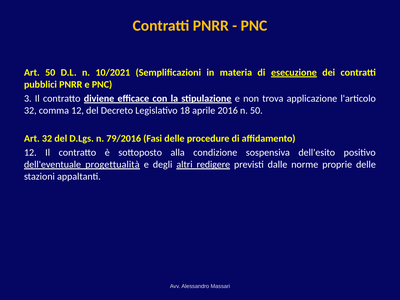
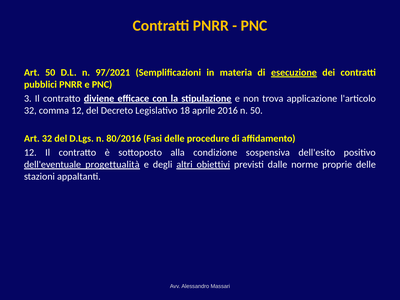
10/2021: 10/2021 -> 97/2021 (113, 73)
79/2016: 79/2016 -> 80/2016 (124, 139)
redigere: redigere -> obiettivi (213, 165)
